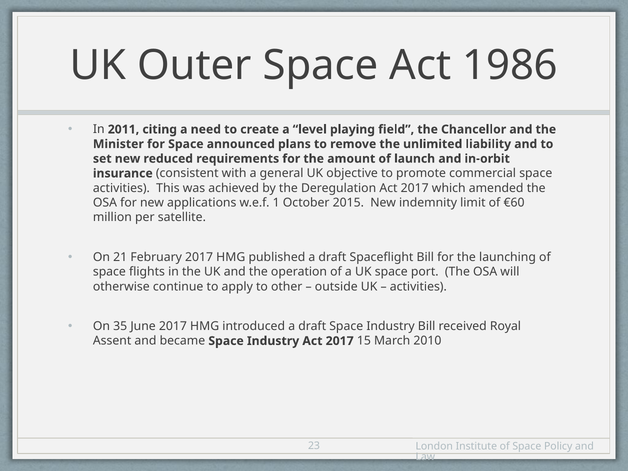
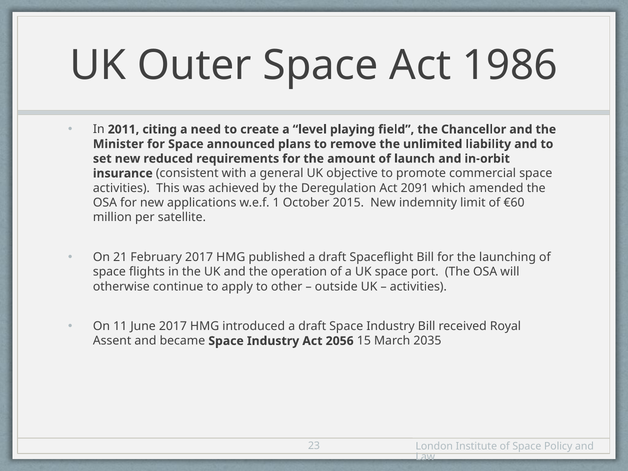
Deregulation Act 2017: 2017 -> 2091 (415, 188)
35: 35 -> 11 (120, 326)
Industry Act 2017: 2017 -> 2056 (340, 341)
2010: 2010 -> 2035 (427, 341)
